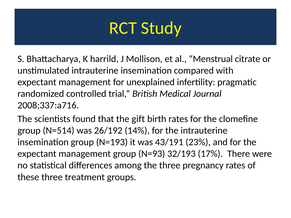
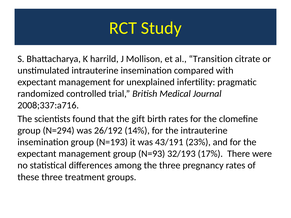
Menstrual: Menstrual -> Transition (211, 59)
N=514: N=514 -> N=294 (59, 131)
